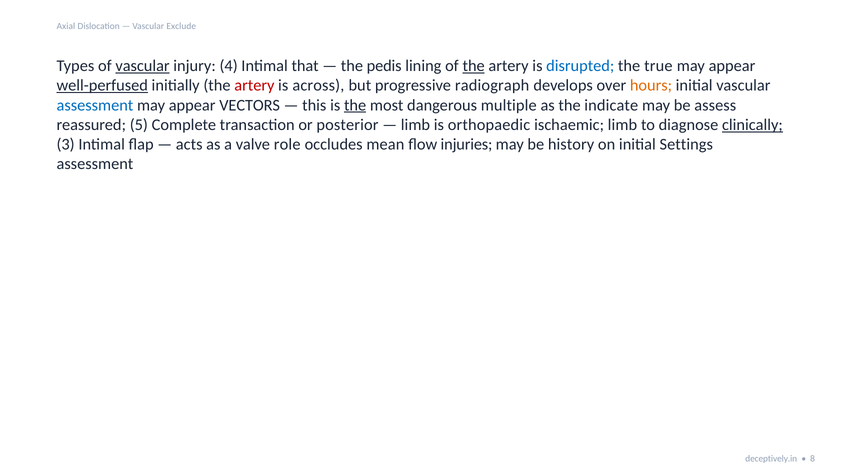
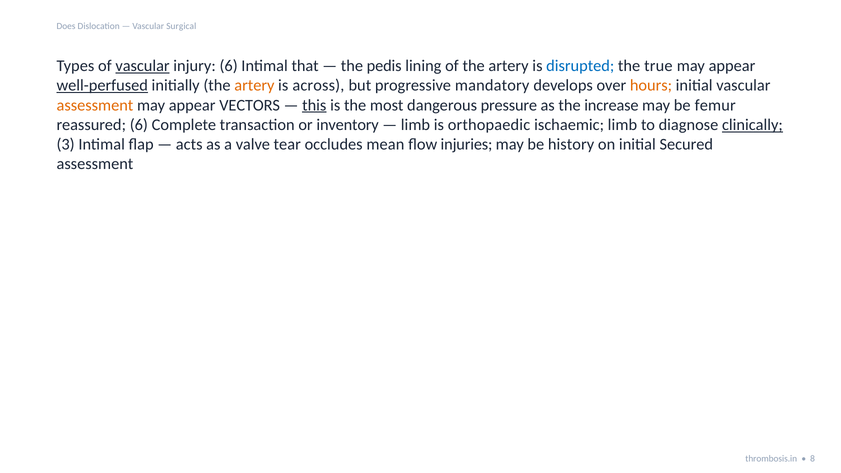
Axial: Axial -> Does (66, 26)
Exclude: Exclude -> Surgical (181, 26)
injury 4: 4 -> 6 (229, 66)
the underline: present -> none (474, 66)
artery colour: red -> orange (254, 86)
radiograph: radiograph -> mandatory (492, 86)
assessment colour: blue -> orange (95, 105)
this underline: none -> present (314, 105)
the underline: present -> none (355, 105)
multiple: multiple -> pressure (509, 105)
indicate: indicate -> increase (611, 105)
assess: assess -> femur (715, 105)
reassured 5: 5 -> 6 (139, 125)
posterior: posterior -> inventory (348, 125)
role: role -> tear (287, 144)
Settings: Settings -> Secured (686, 144)
deceptively.in: deceptively.in -> thrombosis.in (771, 459)
